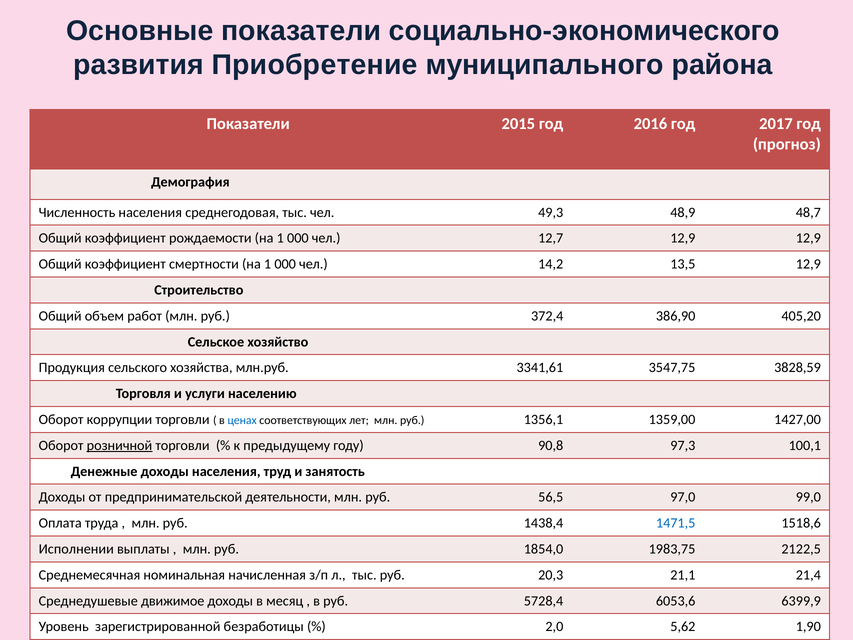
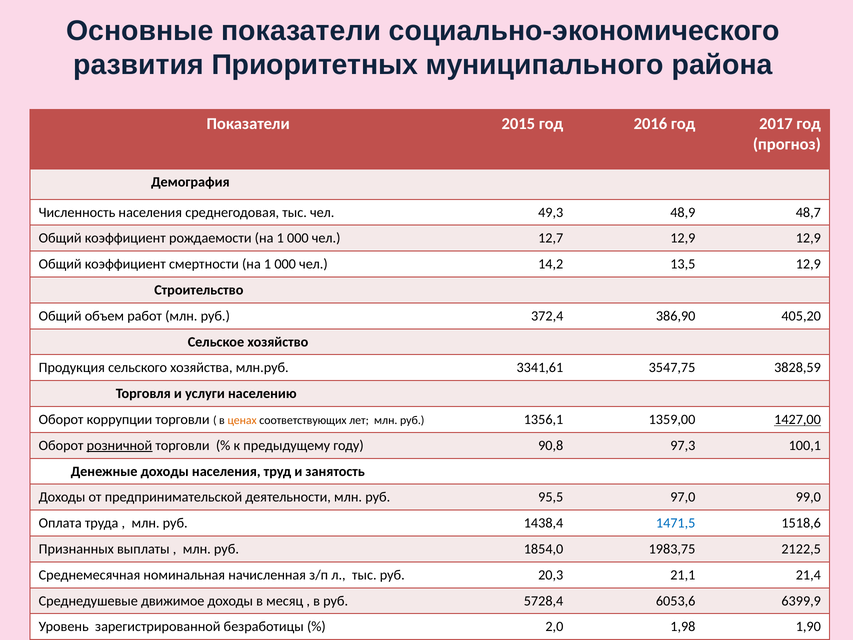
Приобретение: Приобретение -> Приоритетных (315, 65)
ценах colour: blue -> orange (242, 420)
1427,00 underline: none -> present (798, 419)
56,5: 56,5 -> 95,5 (551, 497)
Исполнении: Исполнении -> Признанных (76, 549)
5,62: 5,62 -> 1,98 (683, 627)
